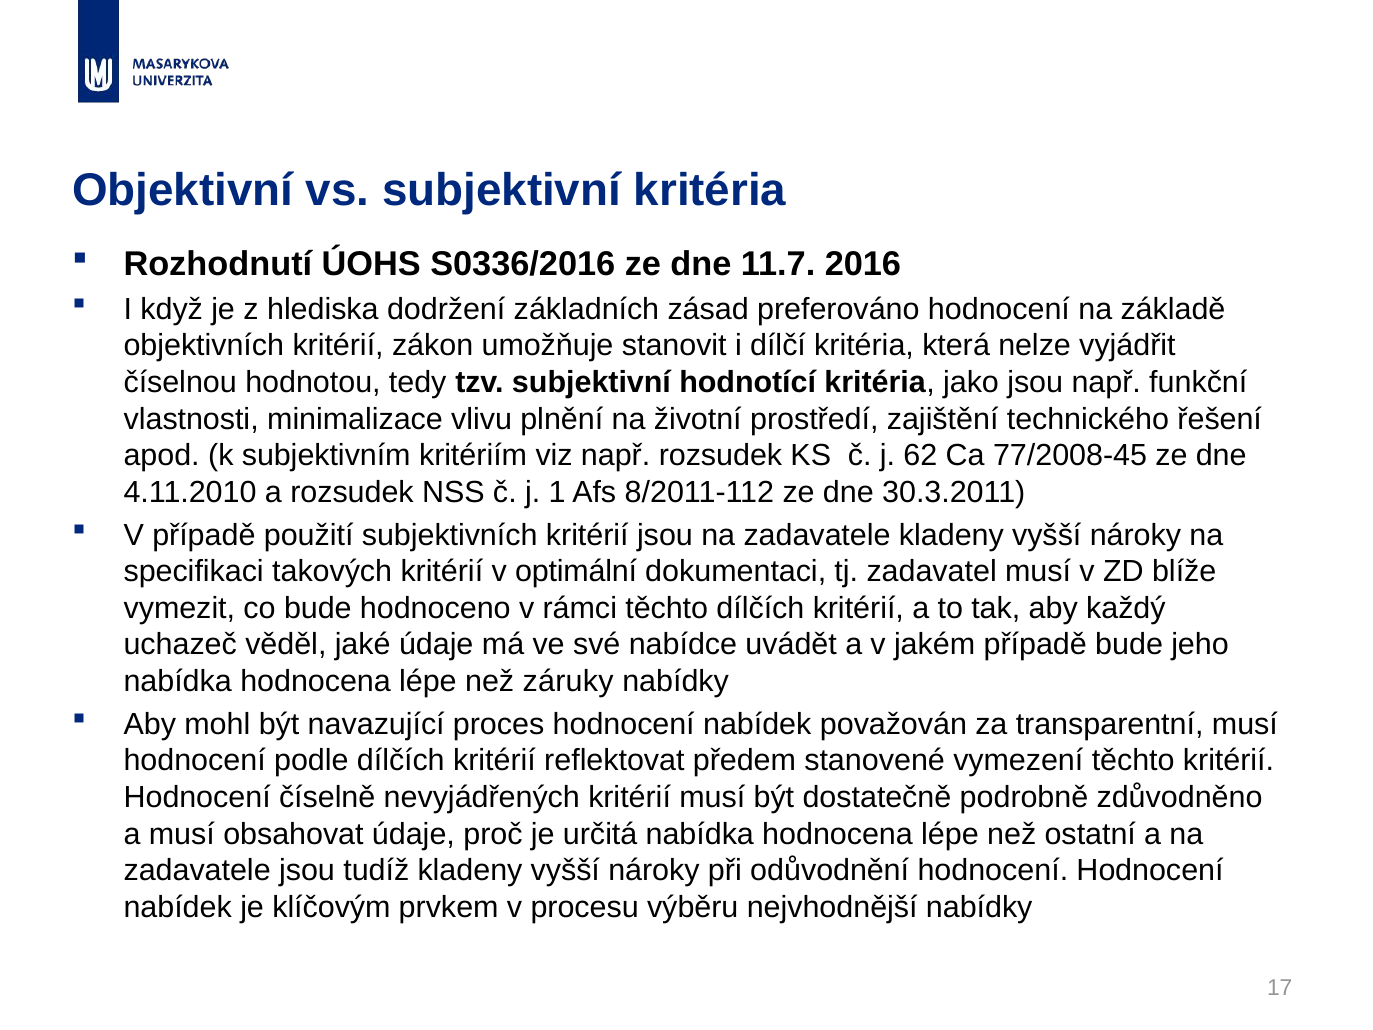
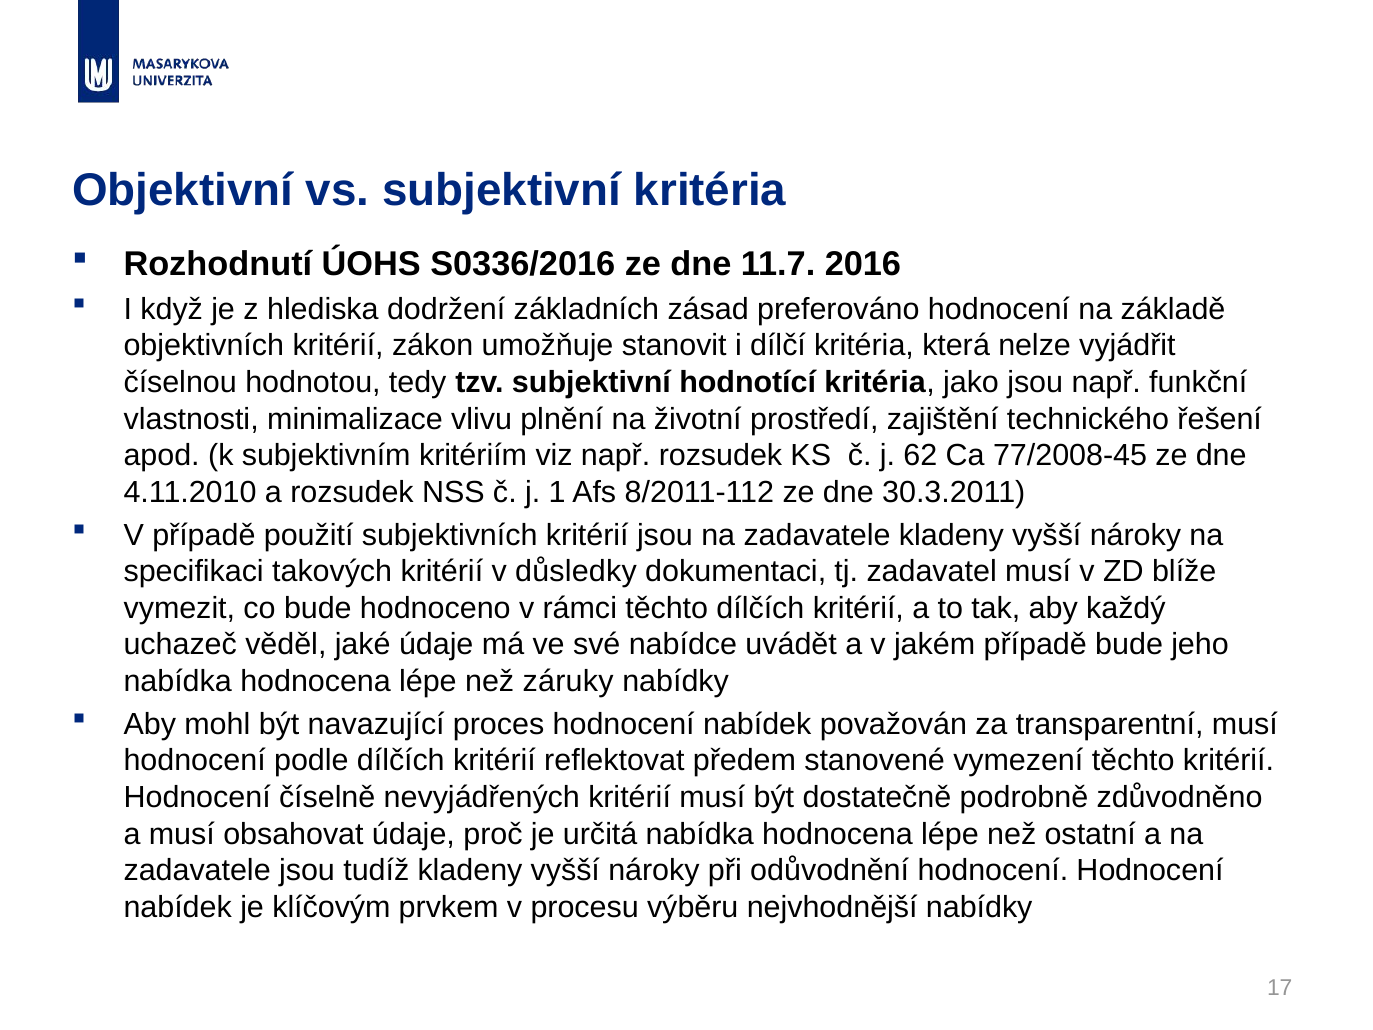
optimální: optimální -> důsledky (576, 571)
